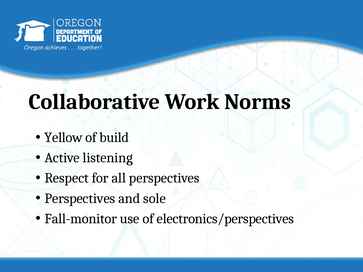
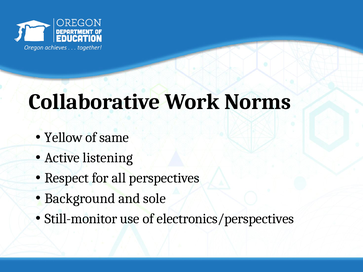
build: build -> same (114, 138)
Perspectives: Perspectives -> Background (80, 199)
Fall-monitor: Fall-monitor -> Still-monitor (81, 219)
